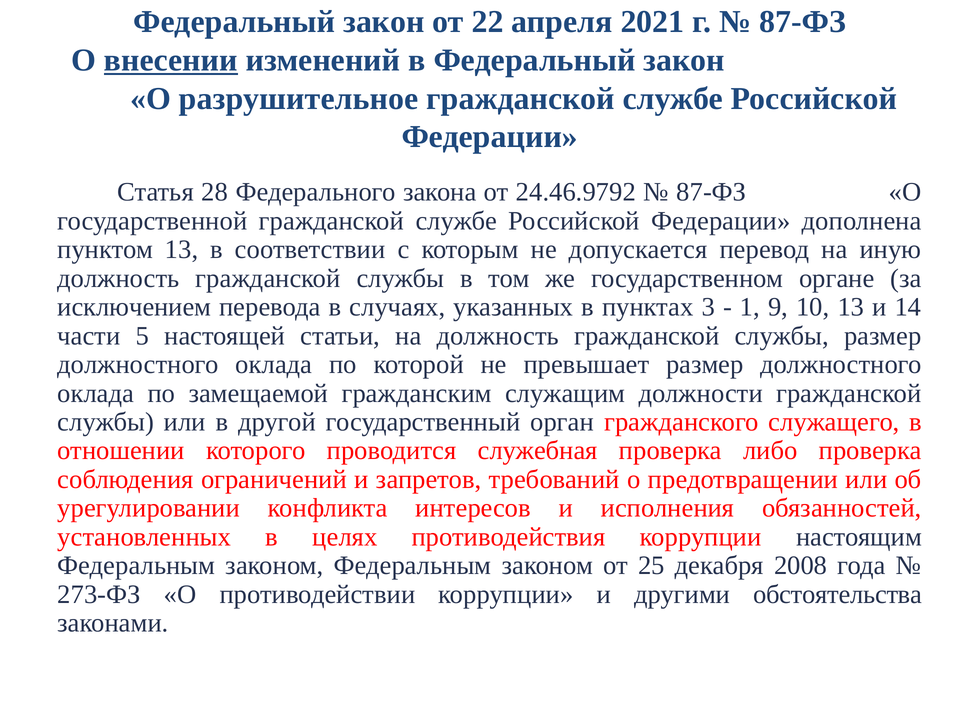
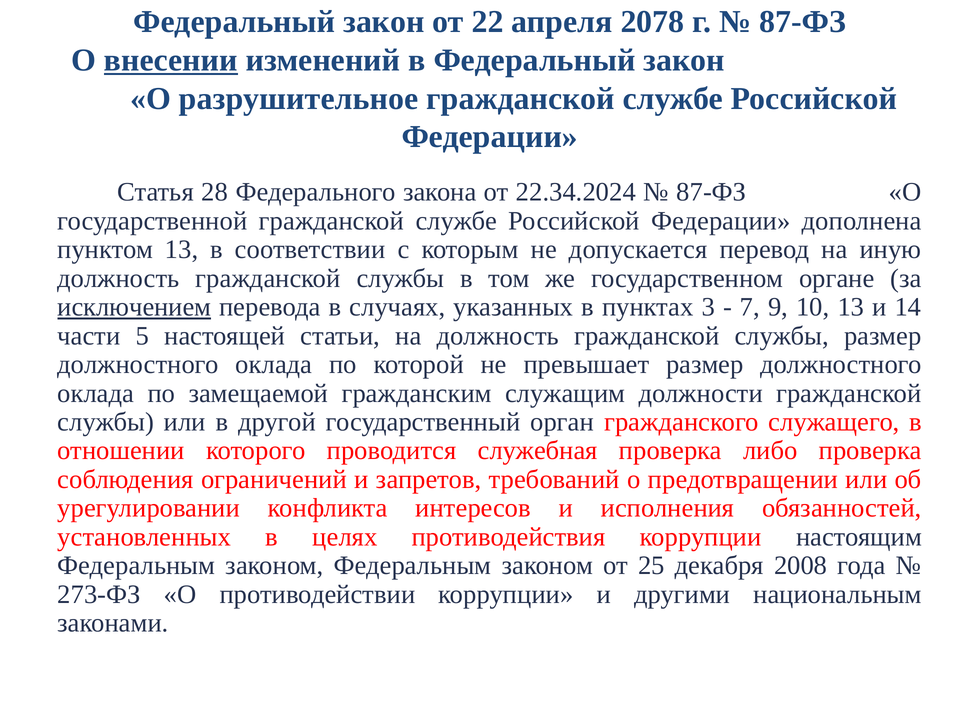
2021: 2021 -> 2078 (652, 22)
24.46.9792: 24.46.9792 -> 22.34.2024 (576, 192)
исключением underline: none -> present (134, 307)
1: 1 -> 7 (750, 307)
обстоятельства: обстоятельства -> национальным (837, 595)
